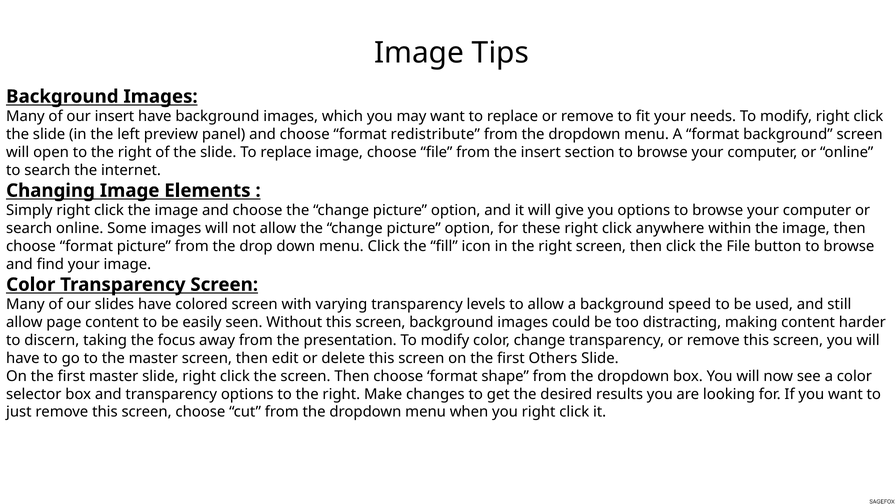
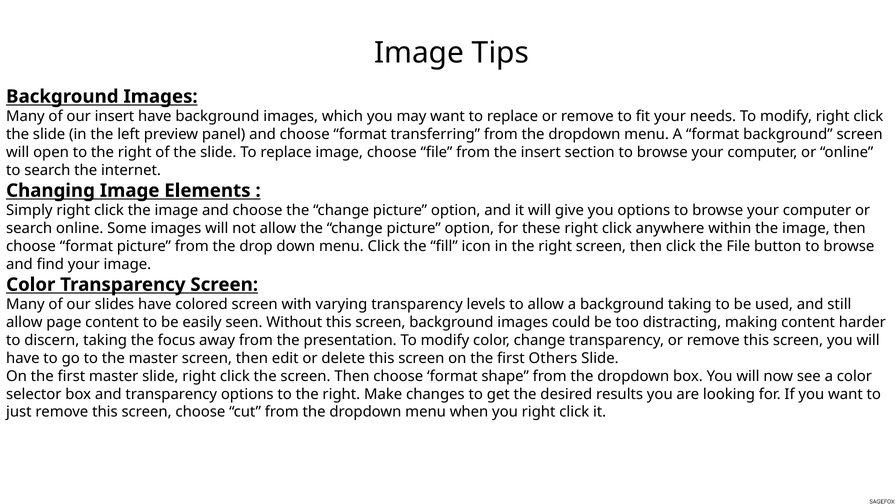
redistribute: redistribute -> transferring (435, 134)
background speed: speed -> taking (690, 305)
